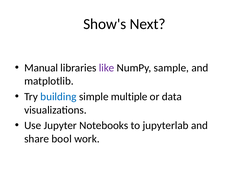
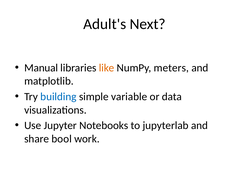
Show's: Show's -> Adult's (105, 24)
like colour: purple -> orange (107, 68)
sample: sample -> meters (171, 68)
multiple: multiple -> variable (129, 97)
